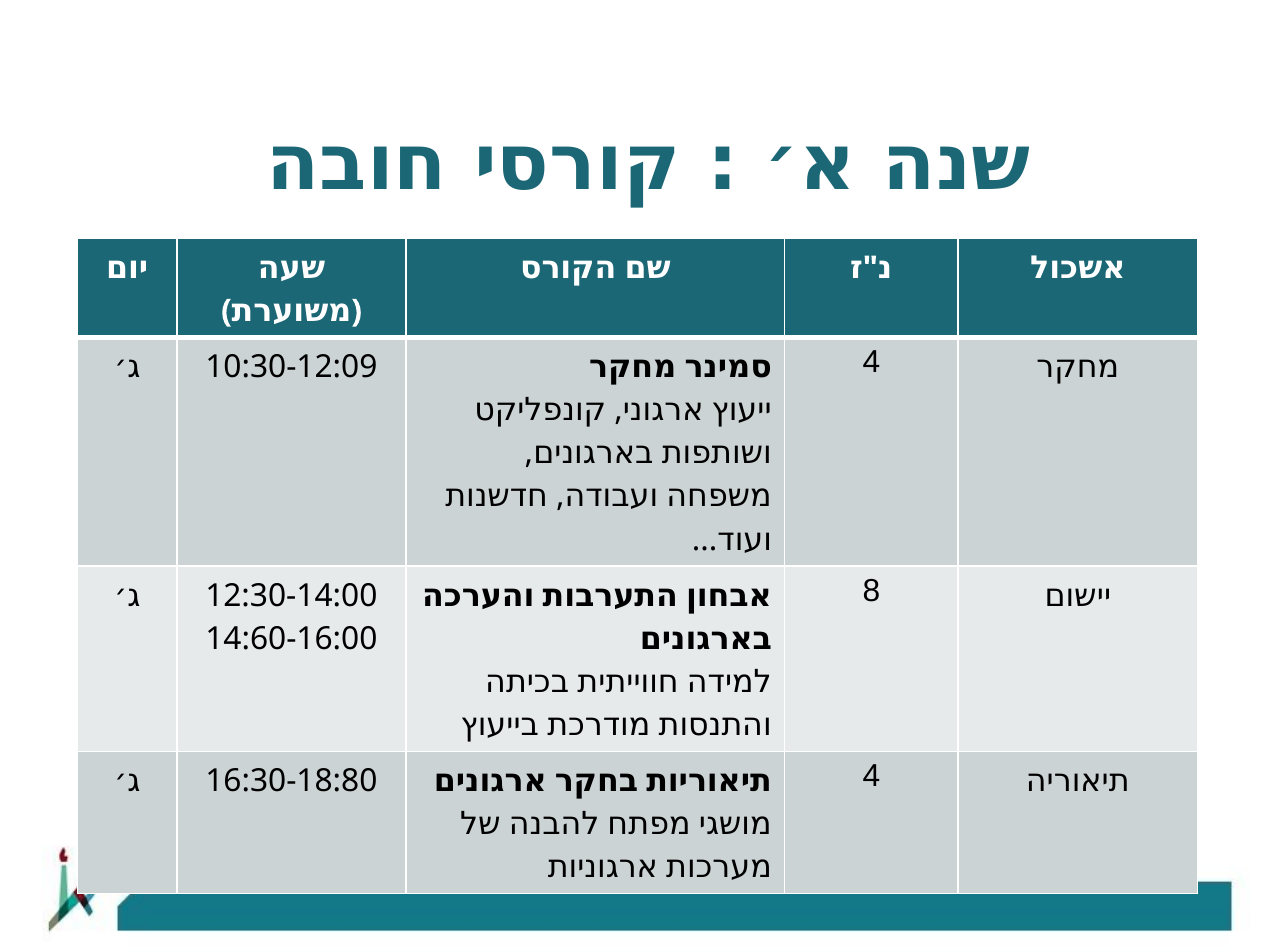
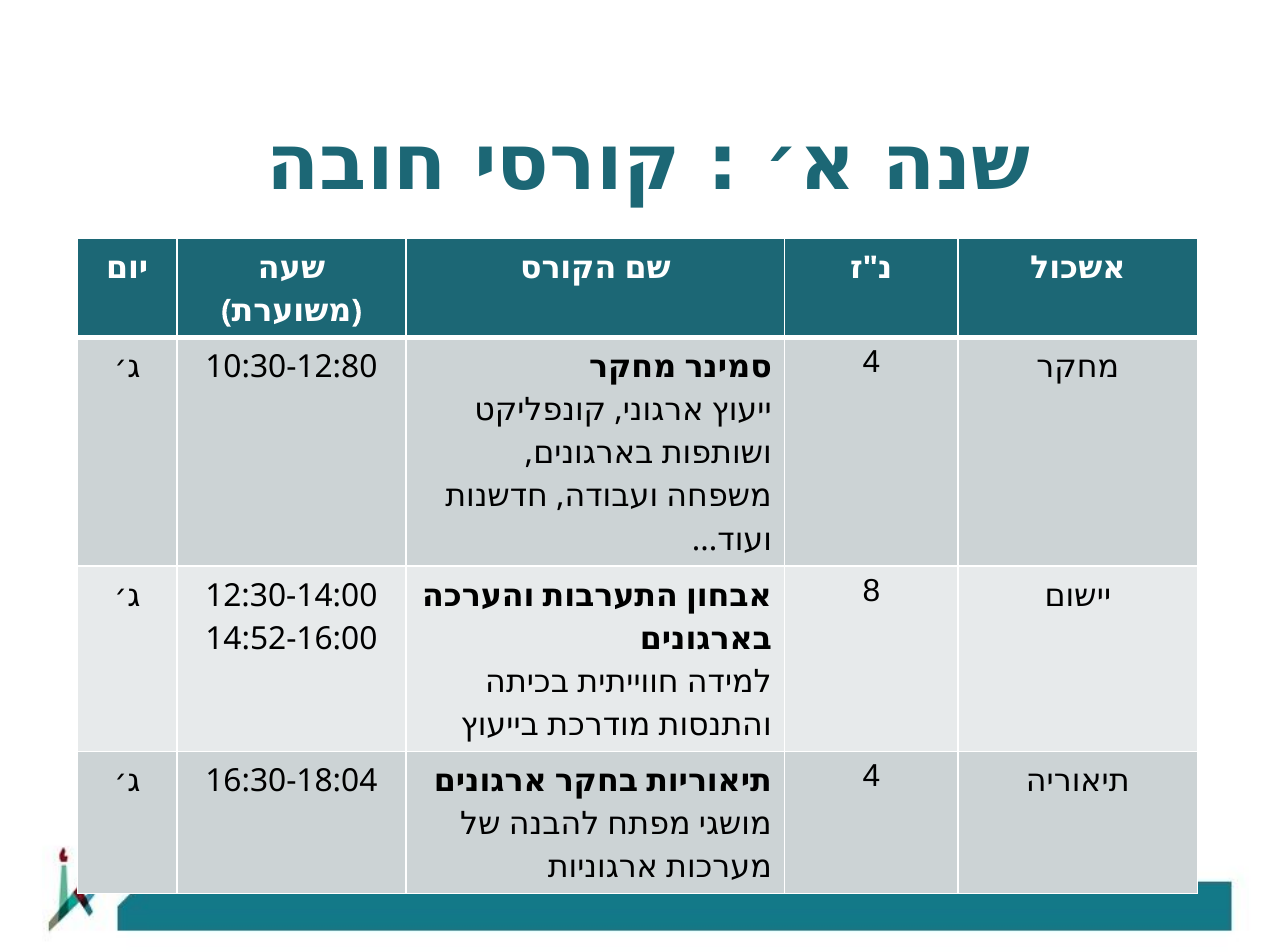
10:30-12:09: 10:30-12:09 -> 10:30-12:80 (291, 367)
14:60-16:00: 14:60-16:00 -> 14:52-16:00 (291, 639)
16:30-18:80: 16:30-18:80 -> 16:30-18:04 (291, 781)
